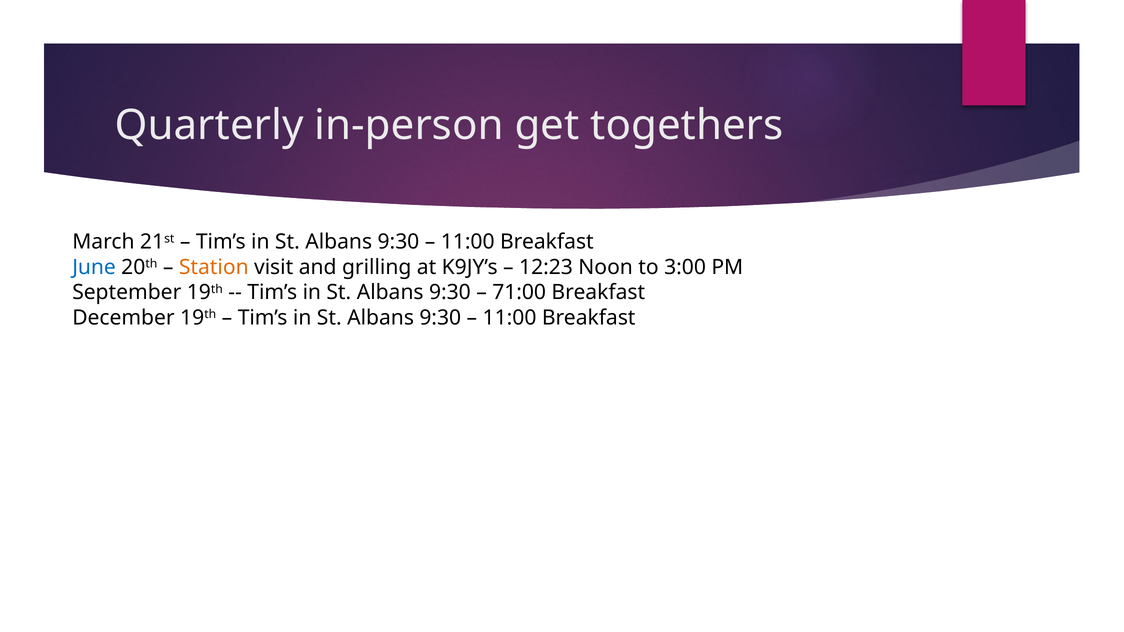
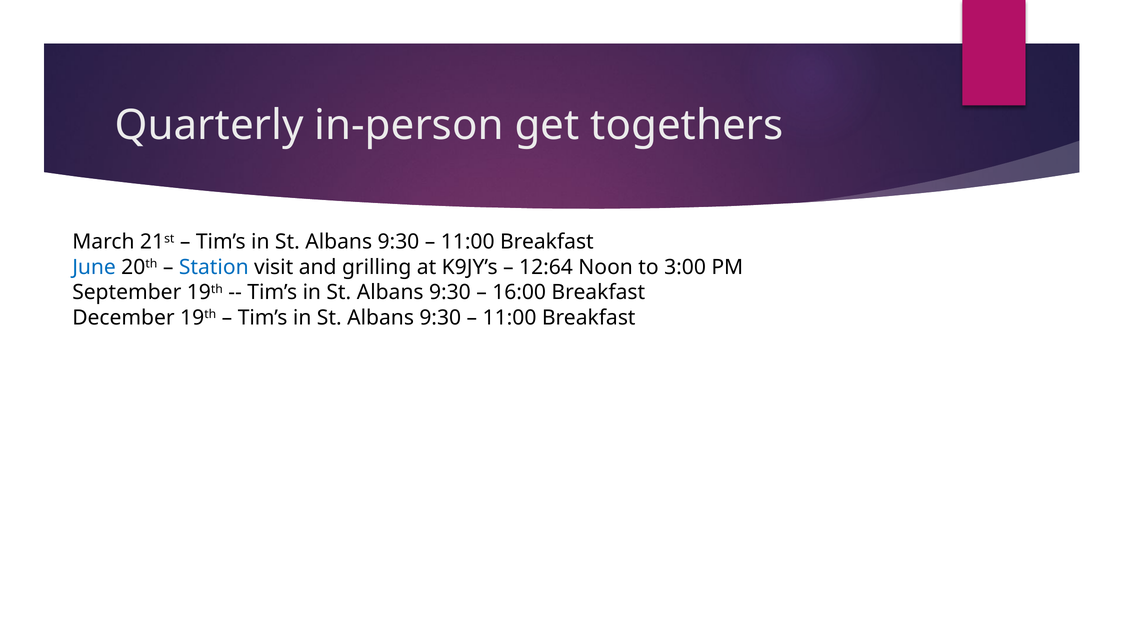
Station colour: orange -> blue (214, 267)
12:23: 12:23 -> 12:64 (546, 267)
71:00: 71:00 -> 16:00 (519, 293)
